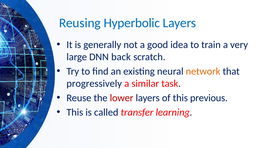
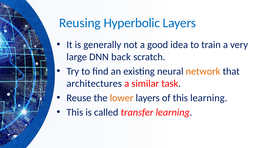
progressively: progressively -> architectures (94, 84)
lower colour: red -> orange (122, 98)
this previous: previous -> learning (209, 98)
